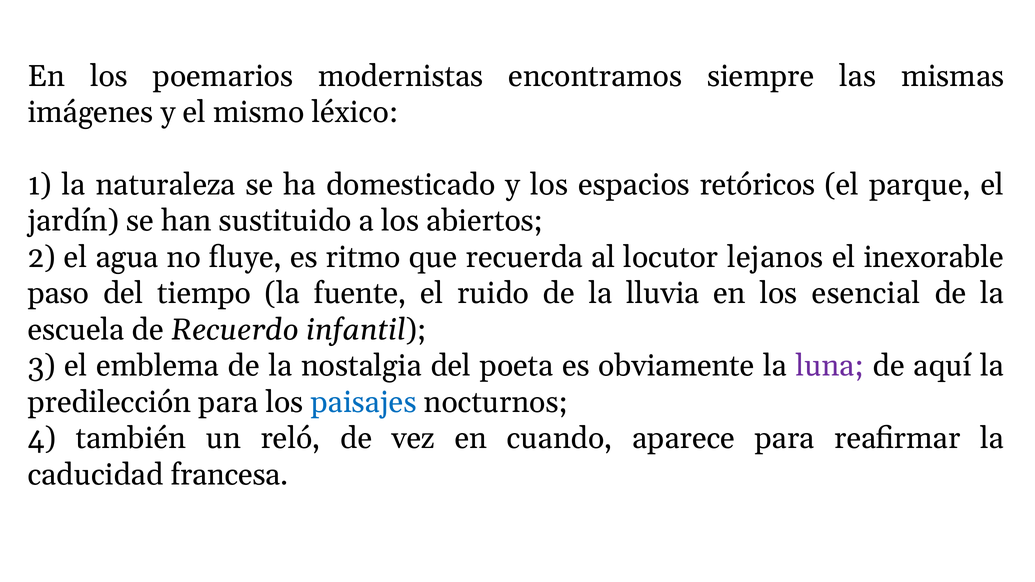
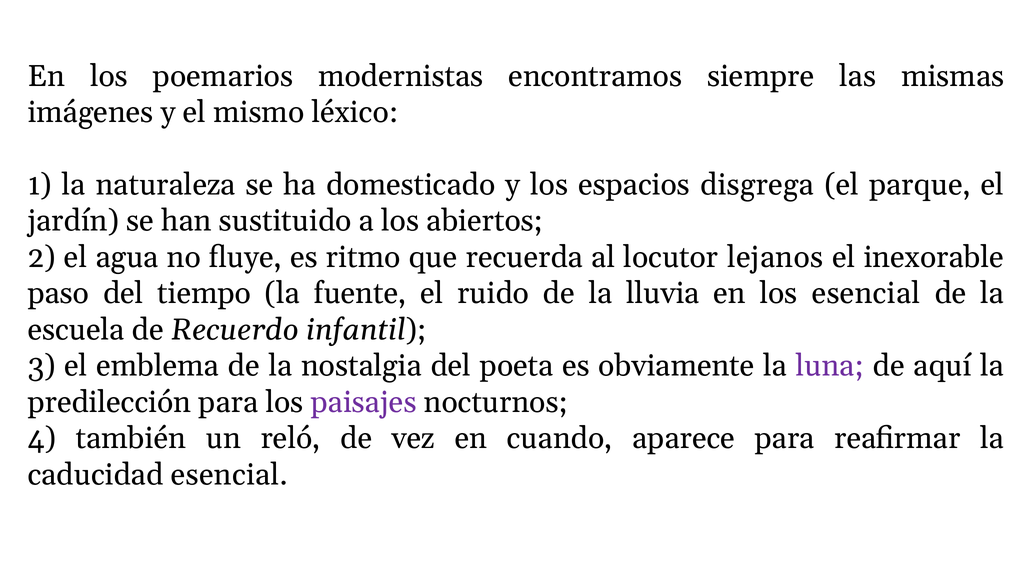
retóricos: retóricos -> disgrega (757, 185)
paisajes colour: blue -> purple (364, 402)
caducidad francesa: francesa -> esencial (229, 475)
